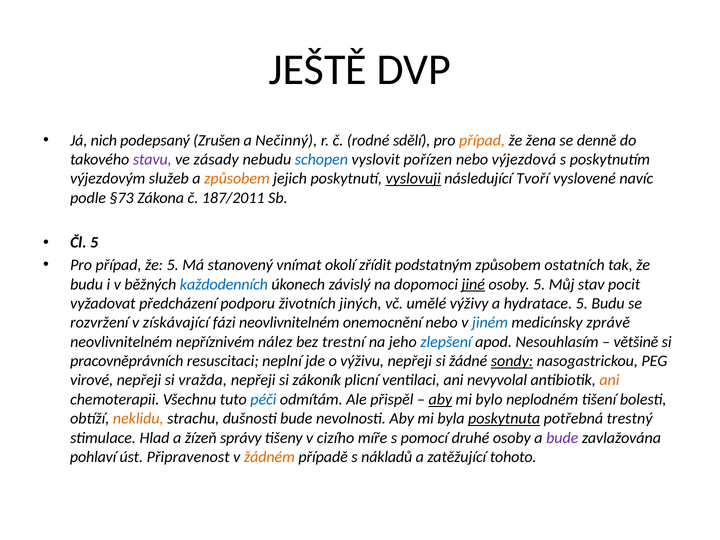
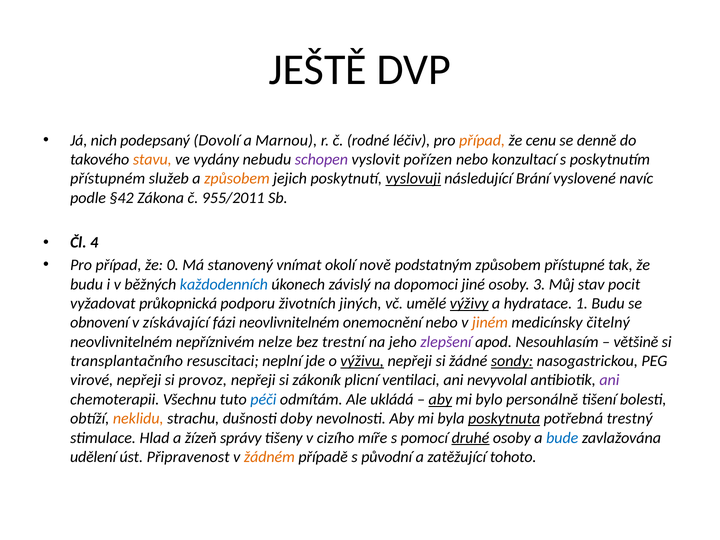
Zrušen: Zrušen -> Dovolí (217, 140)
Nečinný: Nečinný -> Marnou (286, 140)
sdělí: sdělí -> léčiv (412, 140)
žena: žena -> cenu (541, 140)
stavu colour: purple -> orange (152, 160)
zásady: zásady -> vydány (216, 160)
schopen colour: blue -> purple (321, 160)
výjezdová: výjezdová -> konzultací (524, 160)
výjezdovým: výjezdovým -> přístupném (108, 179)
Tvoří: Tvoří -> Brání (533, 179)
§73: §73 -> §42 (122, 198)
187/2011: 187/2011 -> 955/2011 (233, 198)
Čl 5: 5 -> 4 (94, 243)
že 5: 5 -> 0 (173, 265)
zřídit: zřídit -> nově (375, 265)
ostatních: ostatních -> přístupné (575, 265)
jiné underline: present -> none (473, 284)
osoby 5: 5 -> 3 (539, 284)
předcházení: předcházení -> průkopnická (178, 303)
výživy underline: none -> present (469, 303)
hydratace 5: 5 -> 1 (582, 303)
rozvržení: rozvržení -> obnovení (99, 323)
jiném colour: blue -> orange (490, 323)
zprávě: zprávě -> čitelný (608, 323)
nález: nález -> nelze (275, 342)
zlepšení colour: blue -> purple (446, 342)
pracovněprávních: pracovněprávních -> transplantačního (127, 361)
výživu underline: none -> present (362, 361)
vražda: vražda -> provoz (203, 380)
ani colour: orange -> purple (609, 380)
přispěl: přispěl -> ukládá (392, 399)
neplodném: neplodném -> personálně (542, 399)
dušnosti bude: bude -> doby (296, 419)
druhé underline: none -> present (471, 438)
bude colour: purple -> blue (562, 438)
pohlaví: pohlaví -> udělení (93, 457)
nákladů: nákladů -> původní (387, 457)
